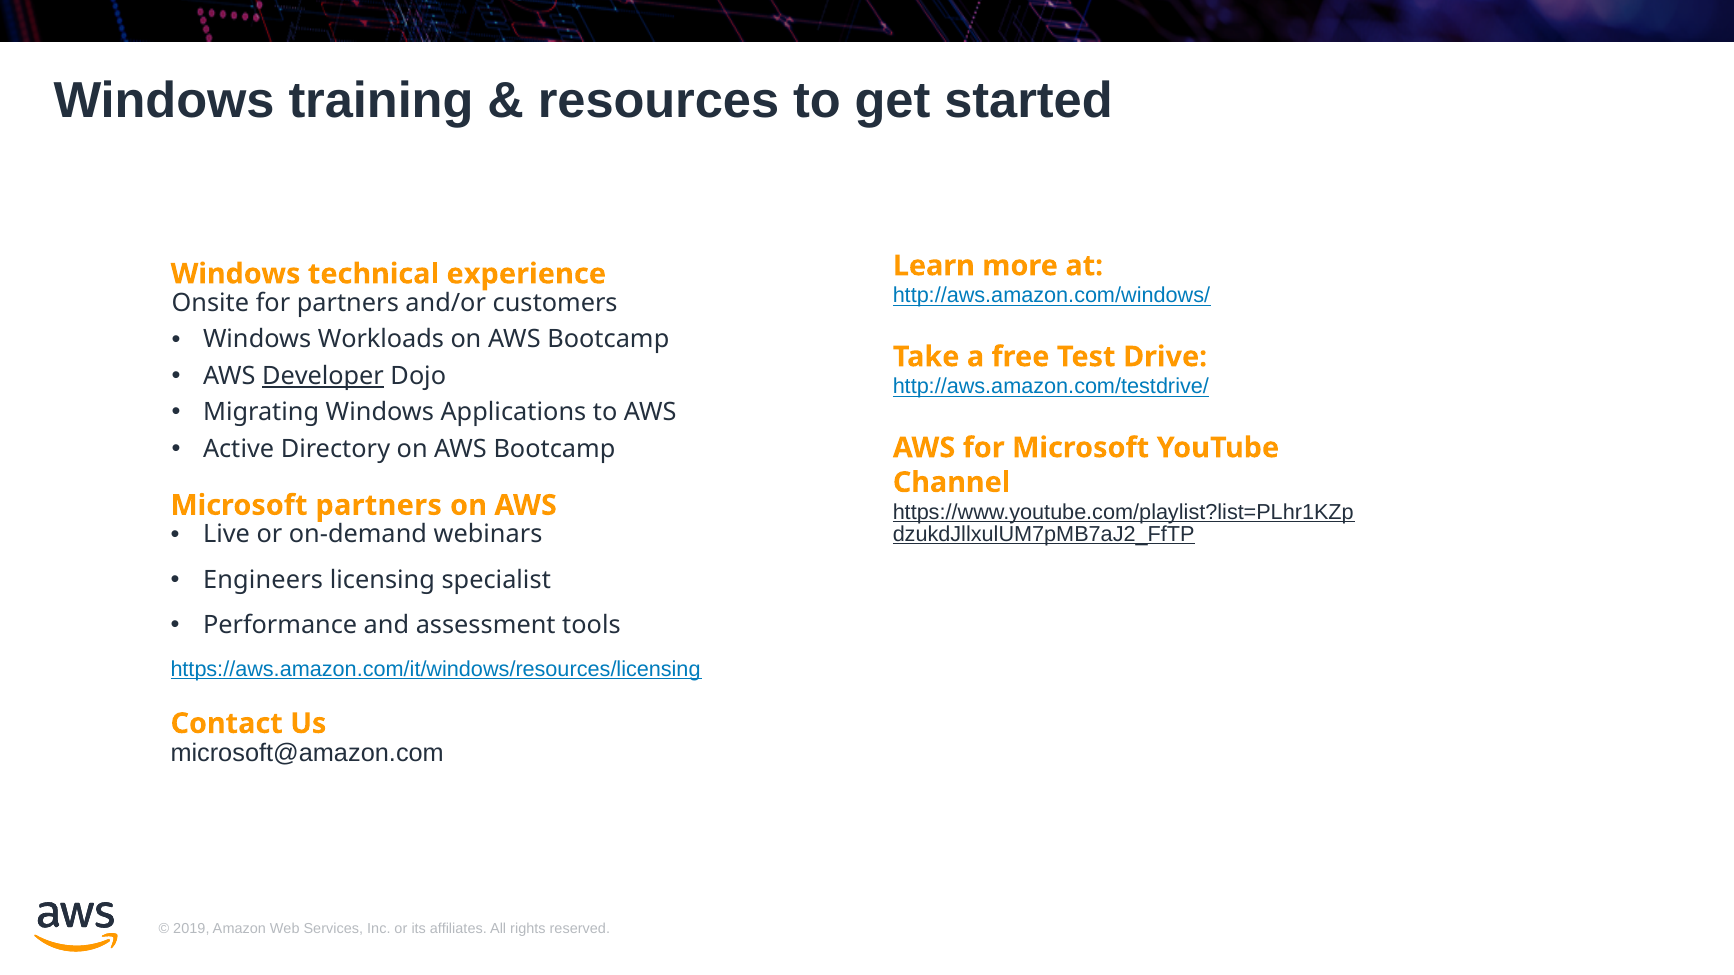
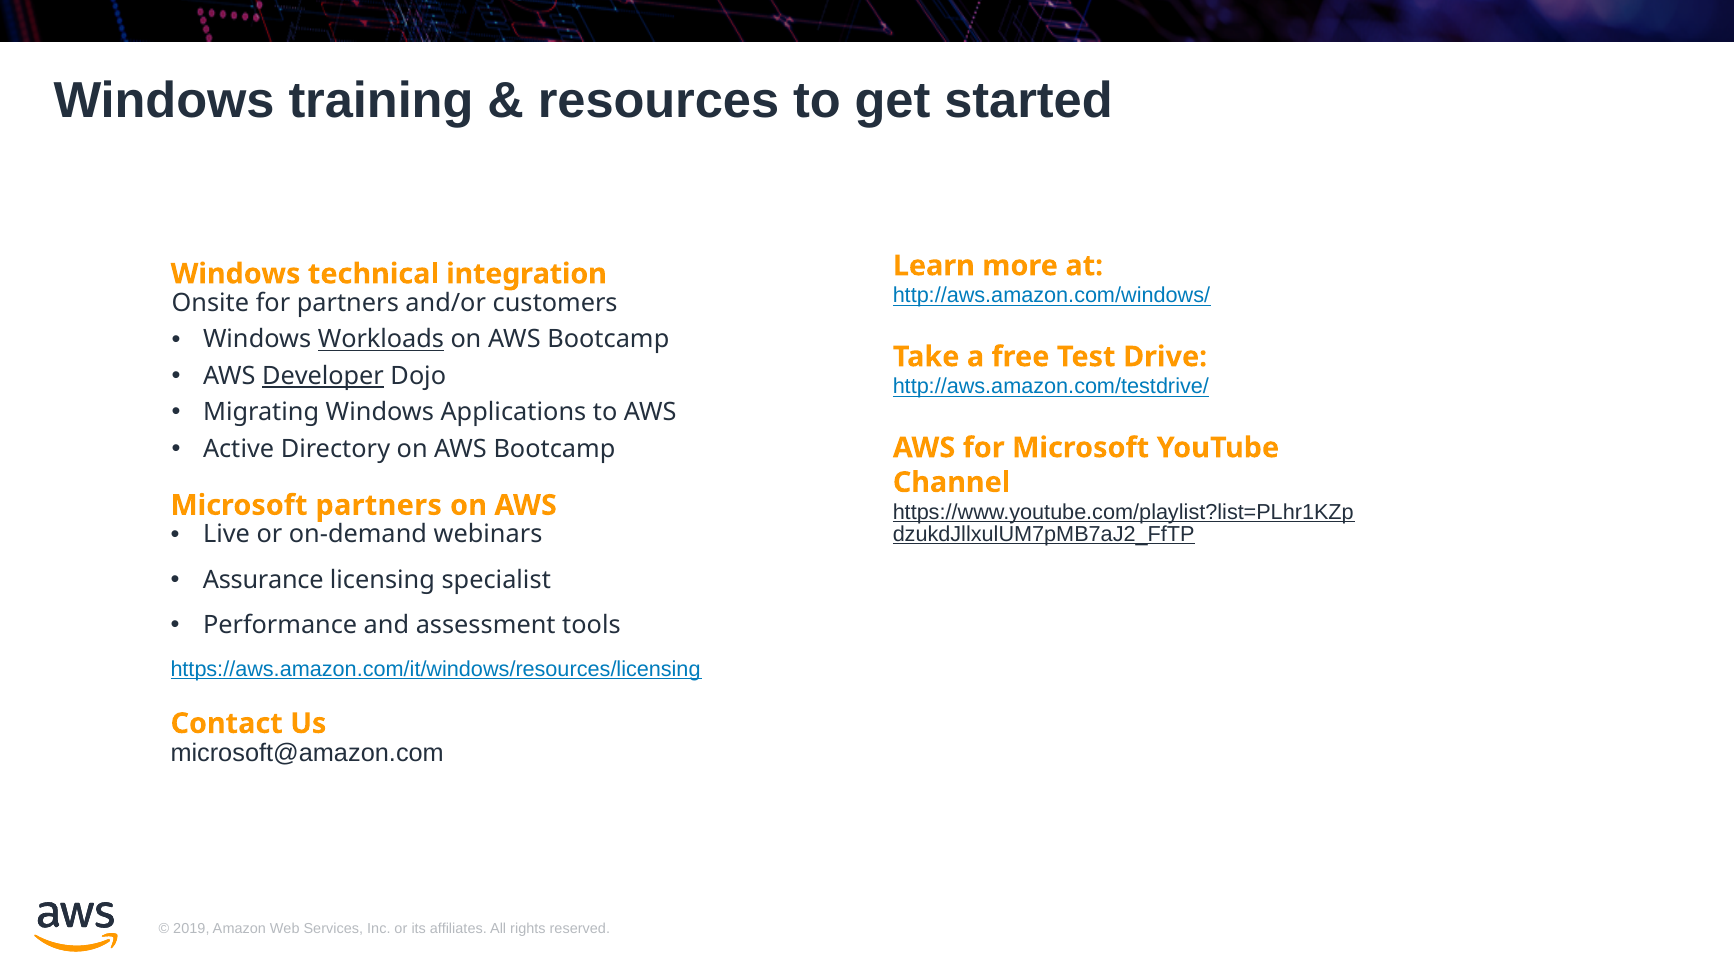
experience: experience -> integration (526, 274)
Workloads underline: none -> present (381, 340)
Engineers: Engineers -> Assurance (263, 580)
